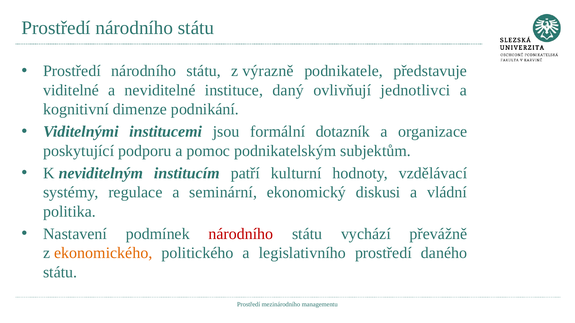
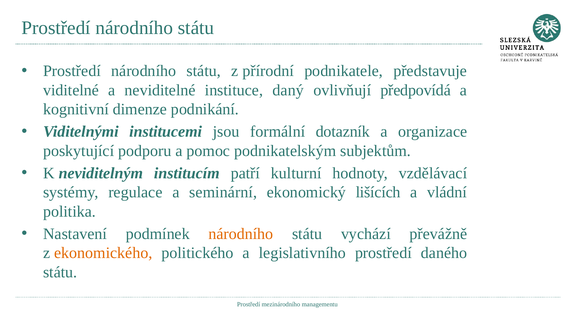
výrazně: výrazně -> přírodní (268, 71)
jednotlivci: jednotlivci -> předpovídá (416, 90)
diskusi: diskusi -> lišících (378, 193)
národního colour: red -> orange (241, 234)
